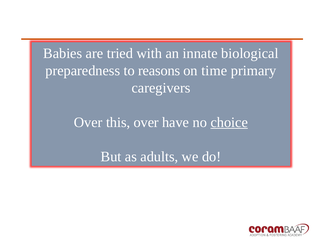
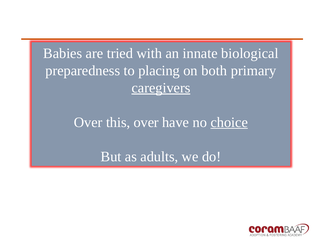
reasons: reasons -> placing (159, 70)
time: time -> both (214, 70)
caregivers underline: none -> present (161, 88)
